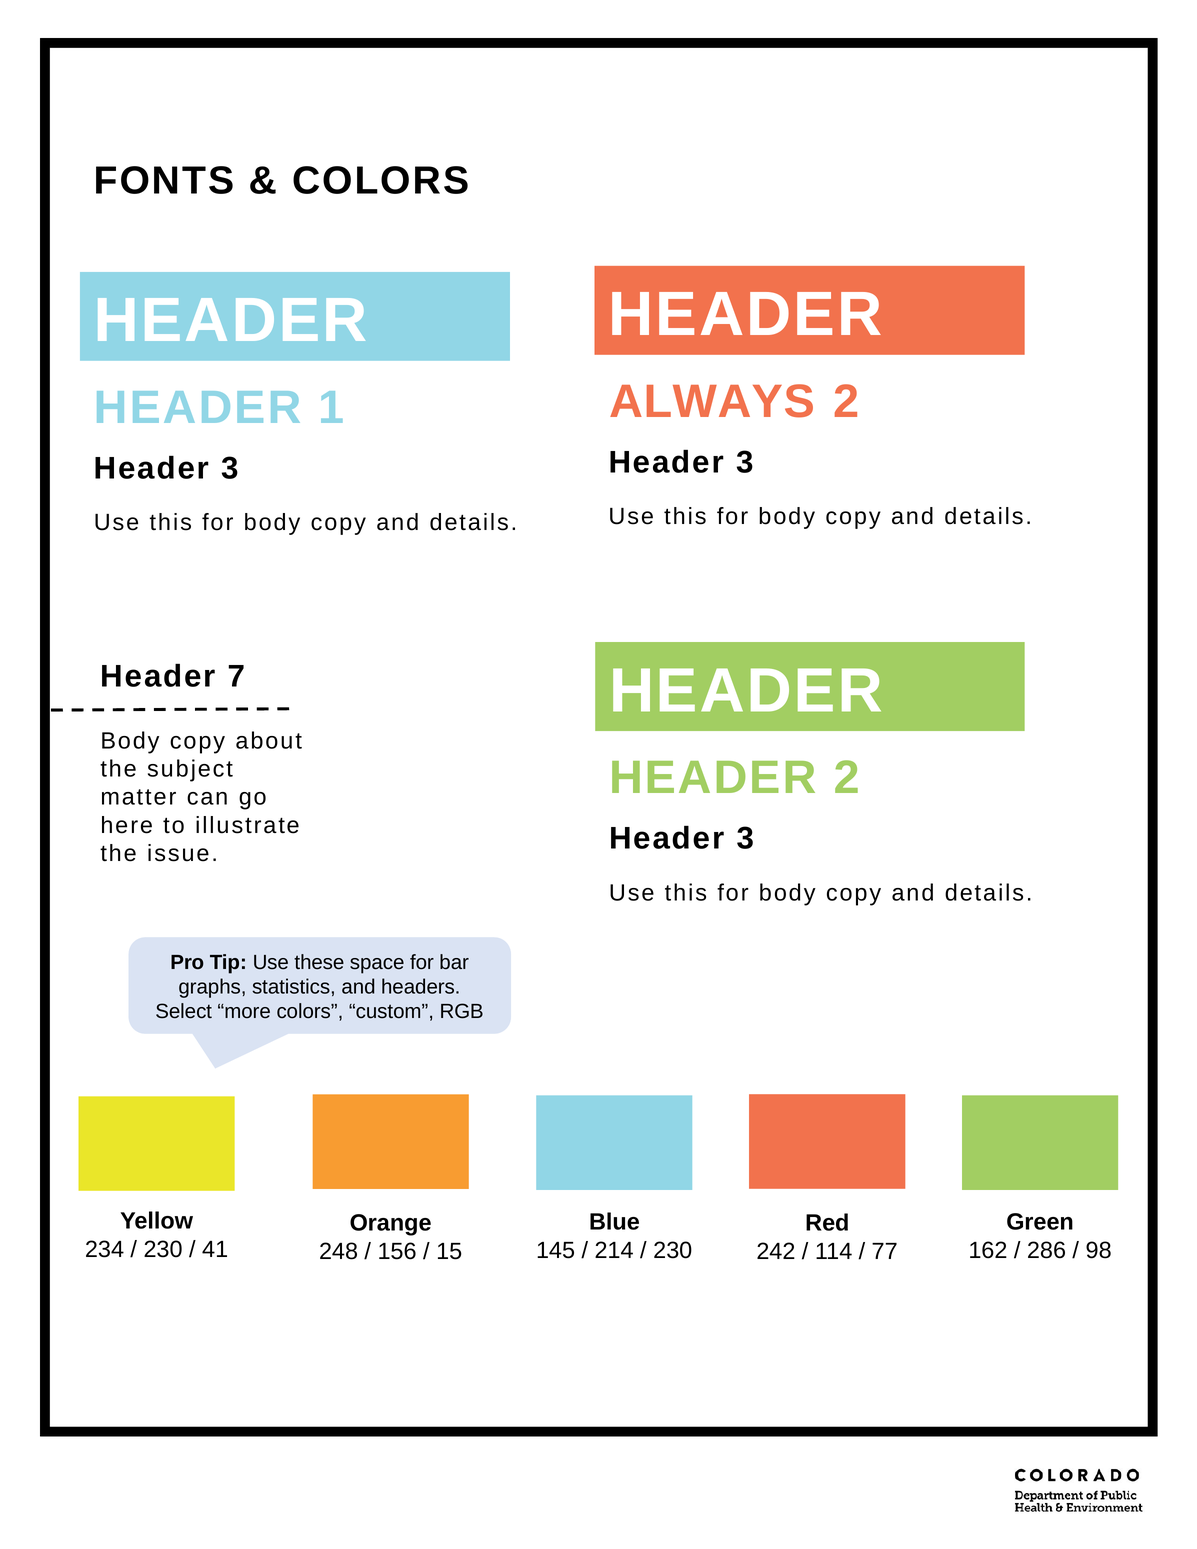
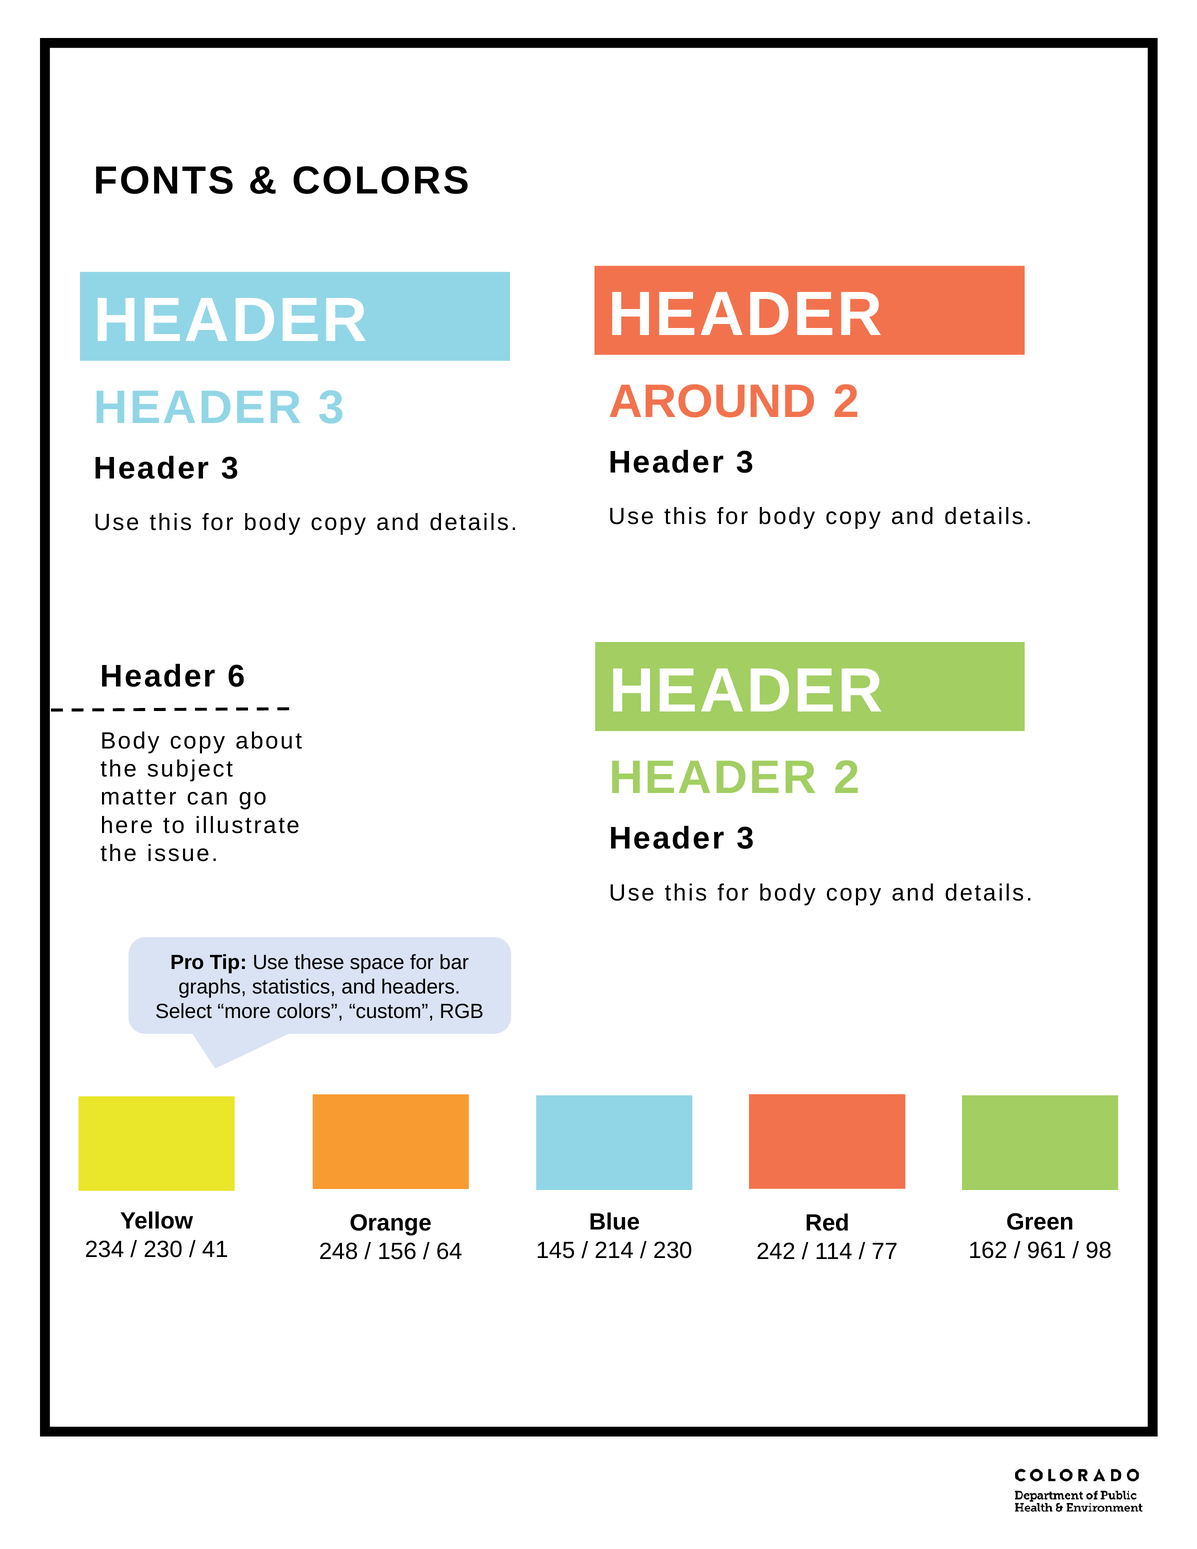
ALWAYS: ALWAYS -> AROUND (712, 402)
1: 1 -> 3 (331, 408)
7: 7 -> 6 (237, 676)
286: 286 -> 961 (1047, 1250)
15: 15 -> 64 (449, 1251)
